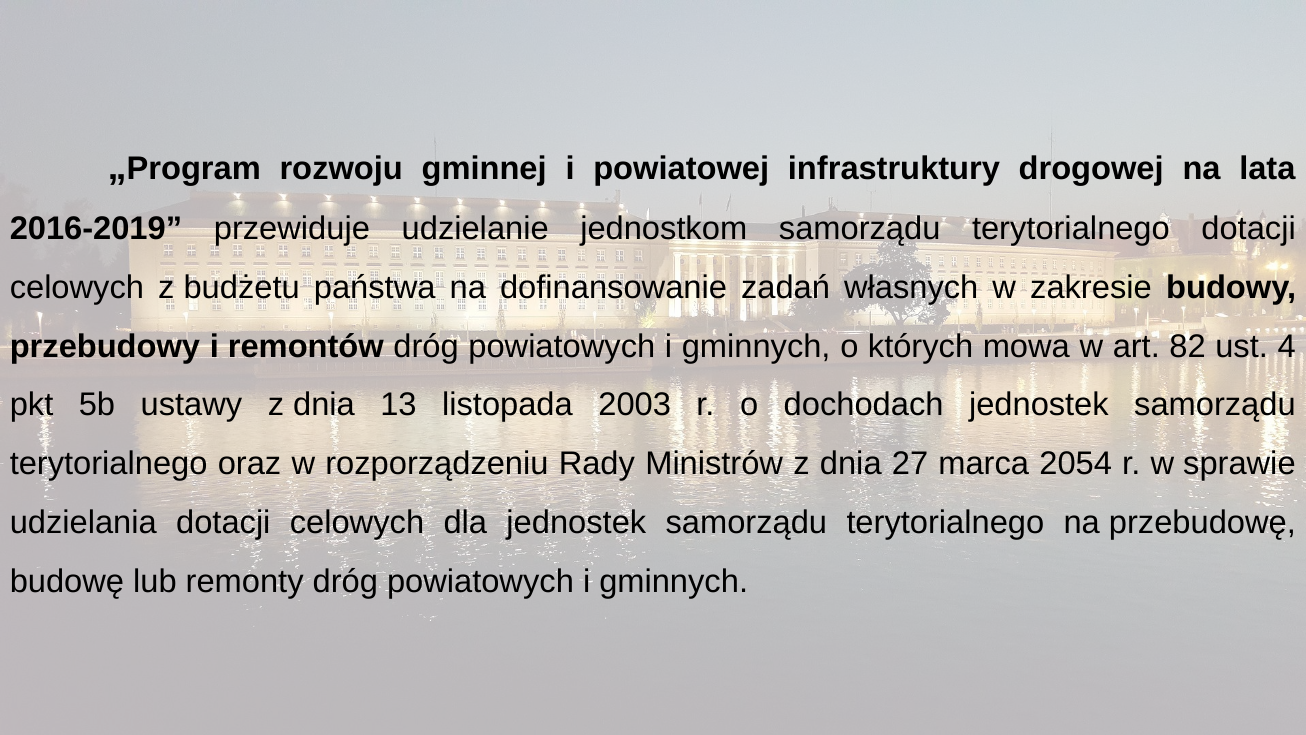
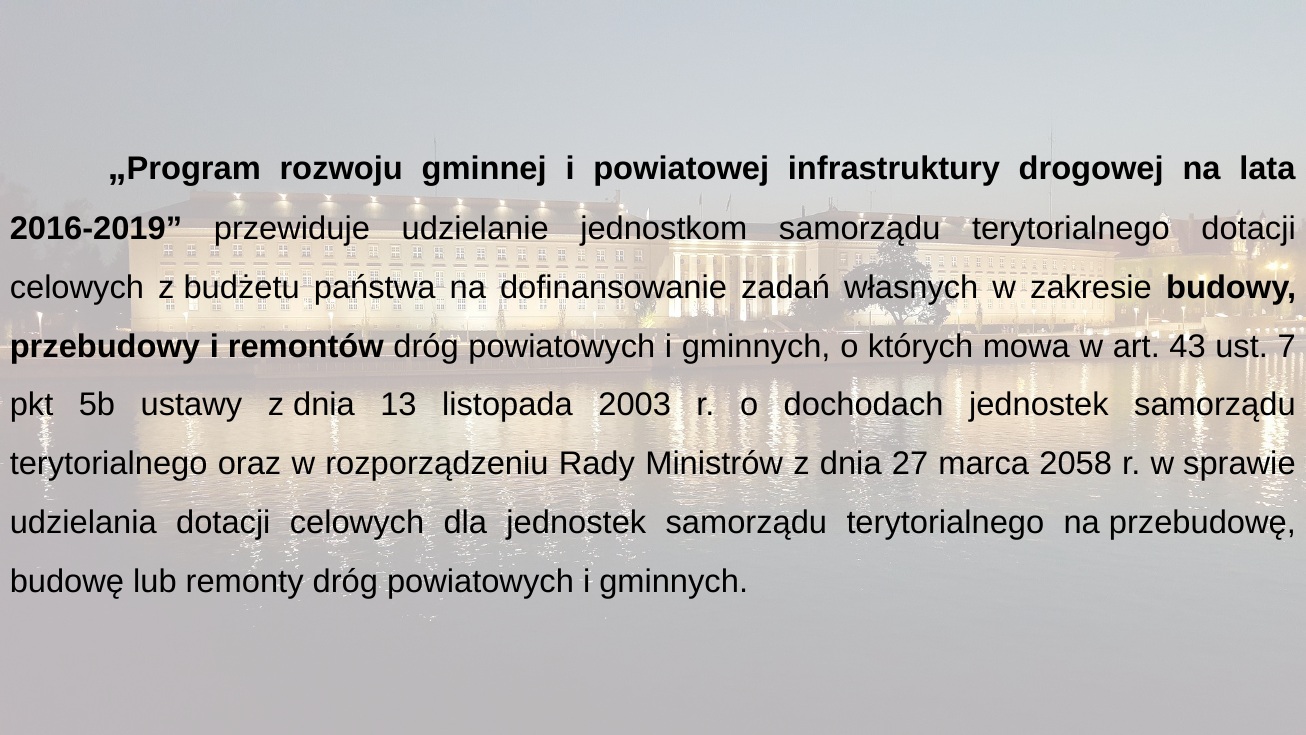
82: 82 -> 43 (1188, 346)
4: 4 -> 7 (1287, 346)
2054: 2054 -> 2058 (1076, 464)
